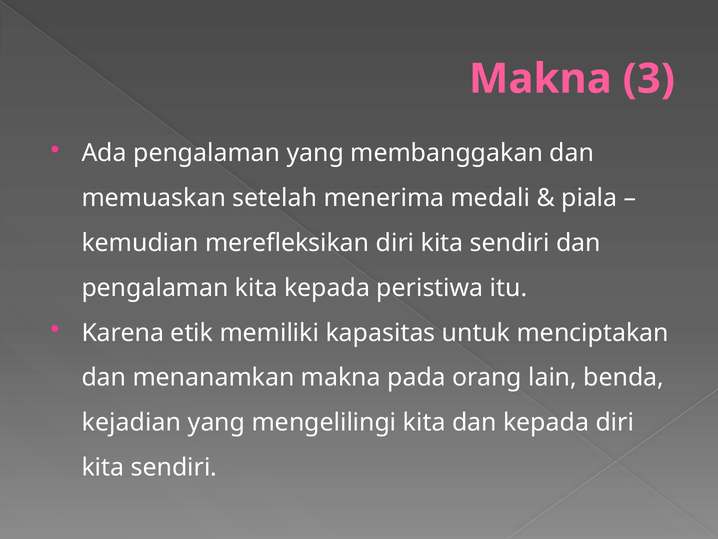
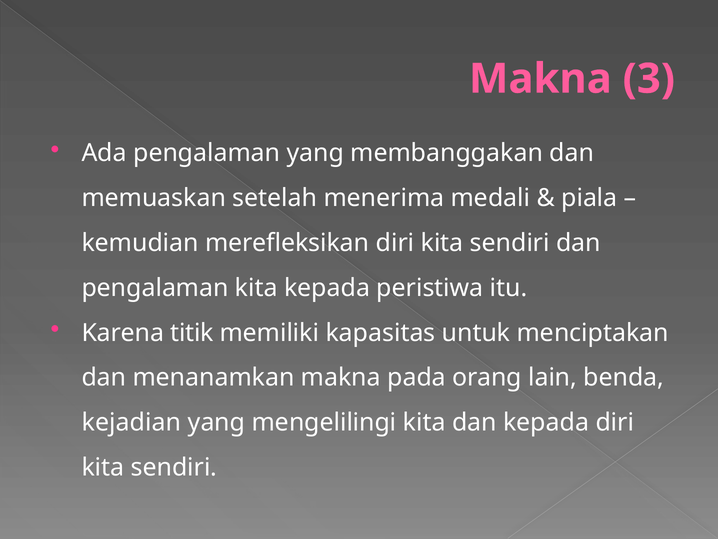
etik: etik -> titik (192, 332)
